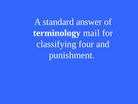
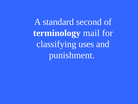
answer: answer -> second (89, 22)
four: four -> uses (86, 44)
